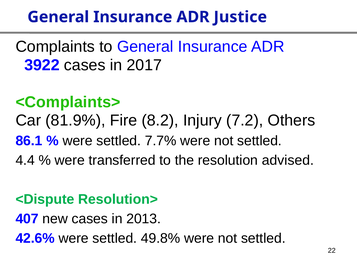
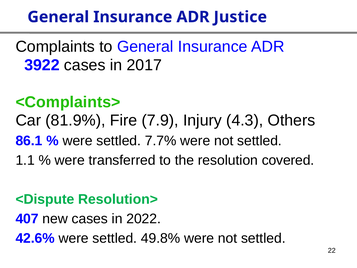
8.2: 8.2 -> 7.9 (160, 120)
7.2: 7.2 -> 4.3 (245, 120)
4.4: 4.4 -> 1.1 (25, 160)
advised: advised -> covered (288, 160)
2013: 2013 -> 2022 (144, 219)
